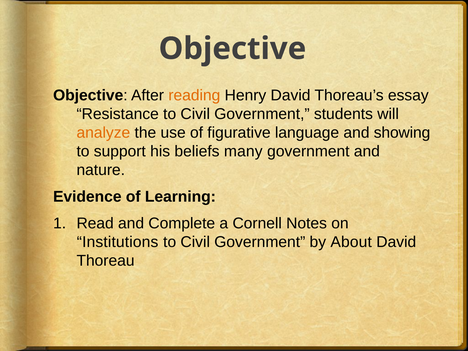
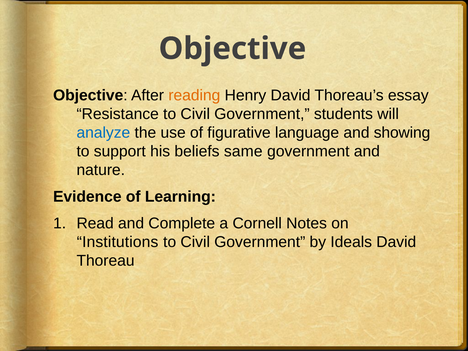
analyze colour: orange -> blue (103, 133)
many: many -> same (243, 151)
About: About -> Ideals (351, 242)
